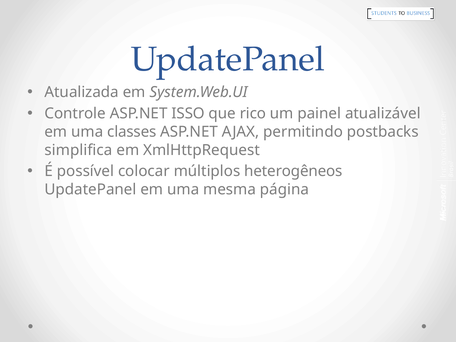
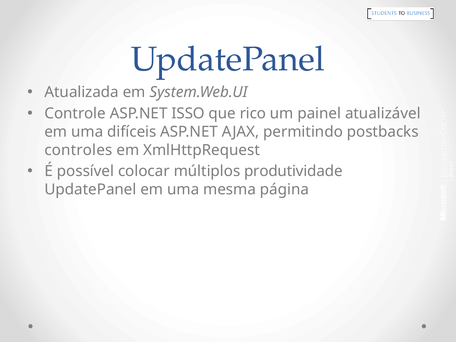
classes: classes -> difíceis (132, 132)
simplifica: simplifica -> controles (78, 150)
heterogêneos: heterogêneos -> produtividade (293, 171)
